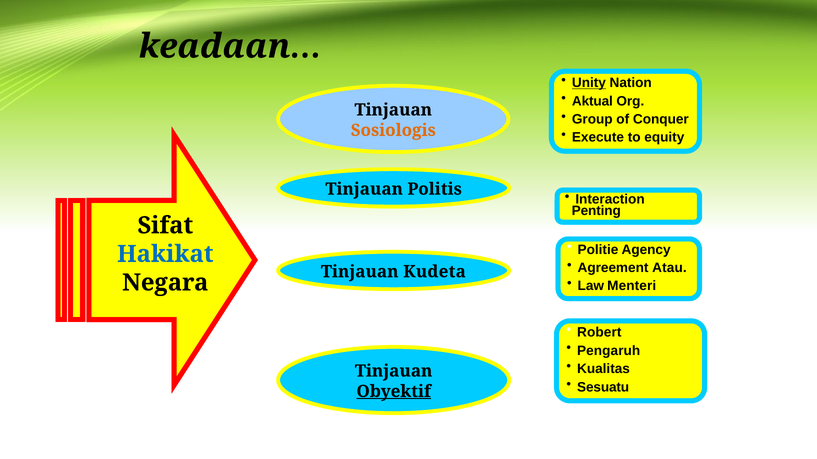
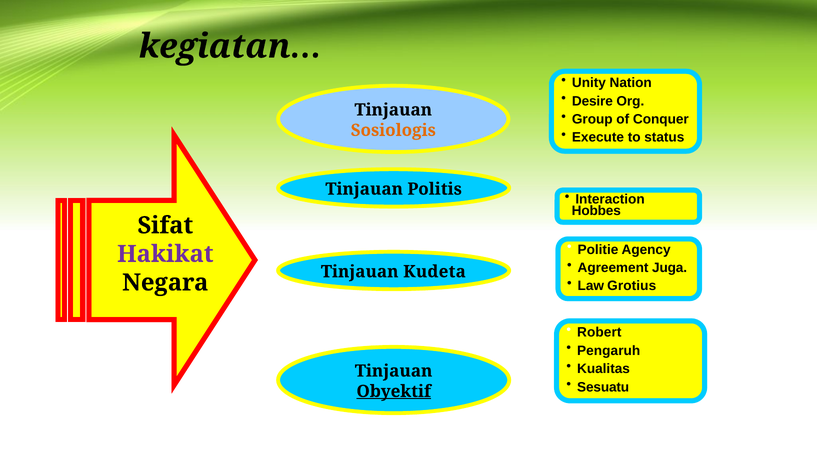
keadaan…: keadaan… -> kegiatan… (230, 46)
Unity underline: present -> none (589, 83)
Aktual: Aktual -> Desire (592, 101)
equity: equity -> status (664, 138)
Penting: Penting -> Hobbes (596, 211)
Hakikat colour: blue -> purple (165, 254)
Atau: Atau -> Juga (670, 268)
Menteri: Menteri -> Grotius (632, 286)
